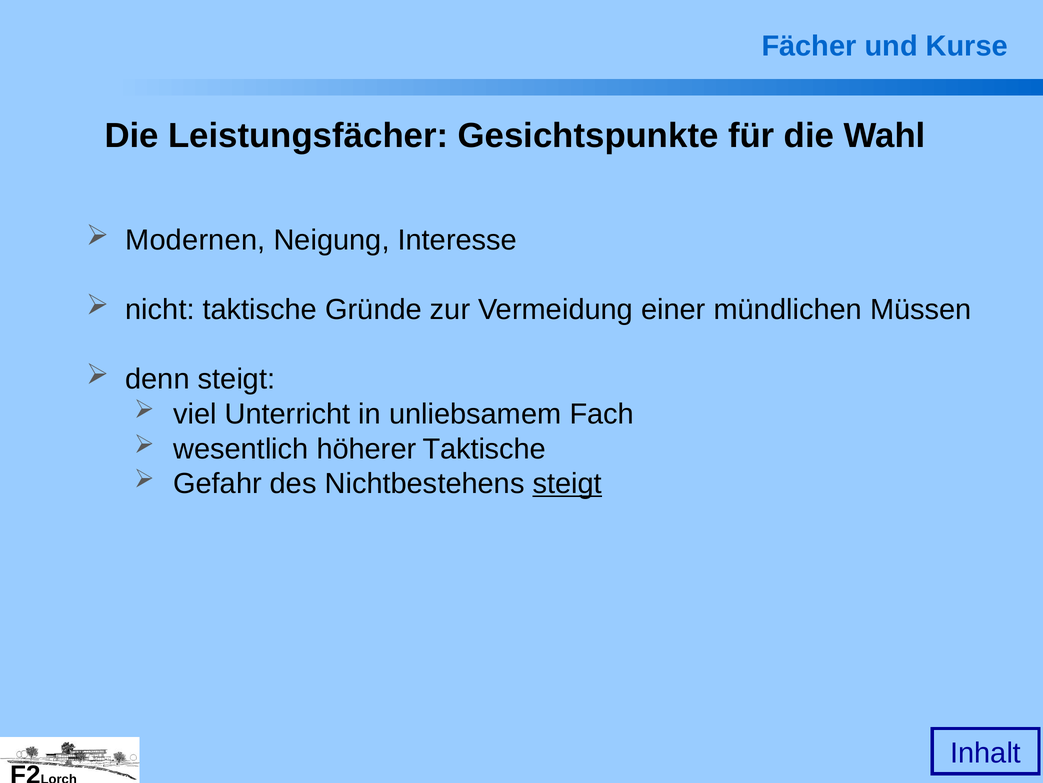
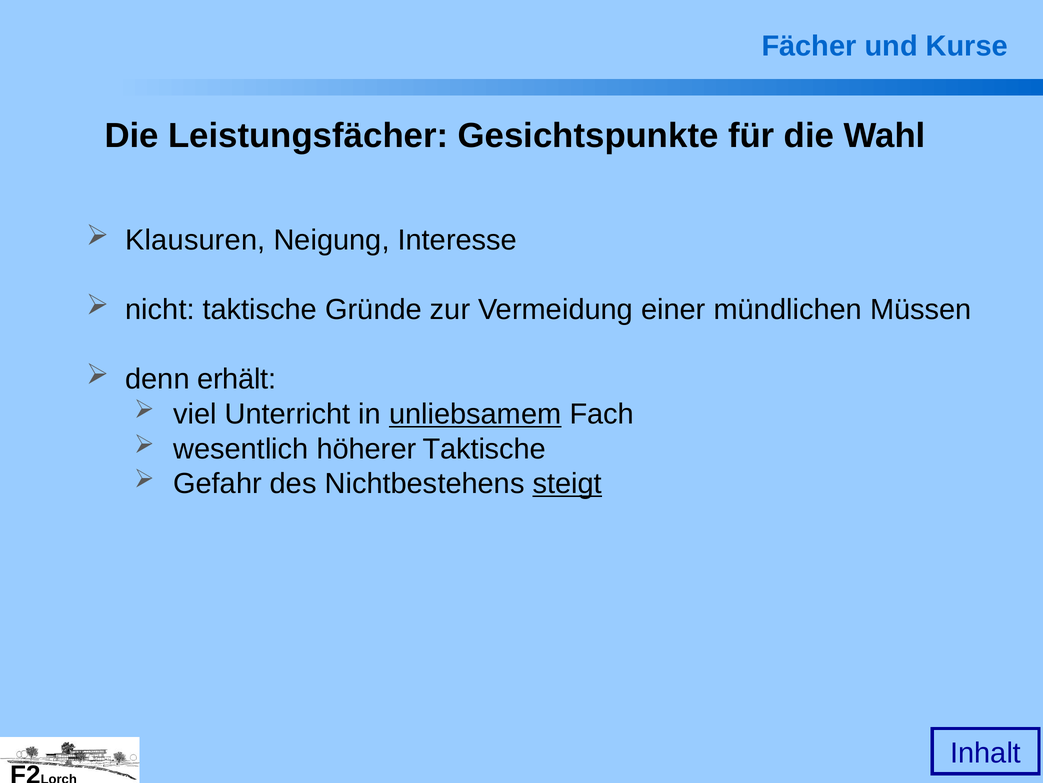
Modernen: Modernen -> Klausuren (195, 240)
denn steigt: steigt -> erhält (237, 379)
unliebsamem underline: none -> present (475, 414)
